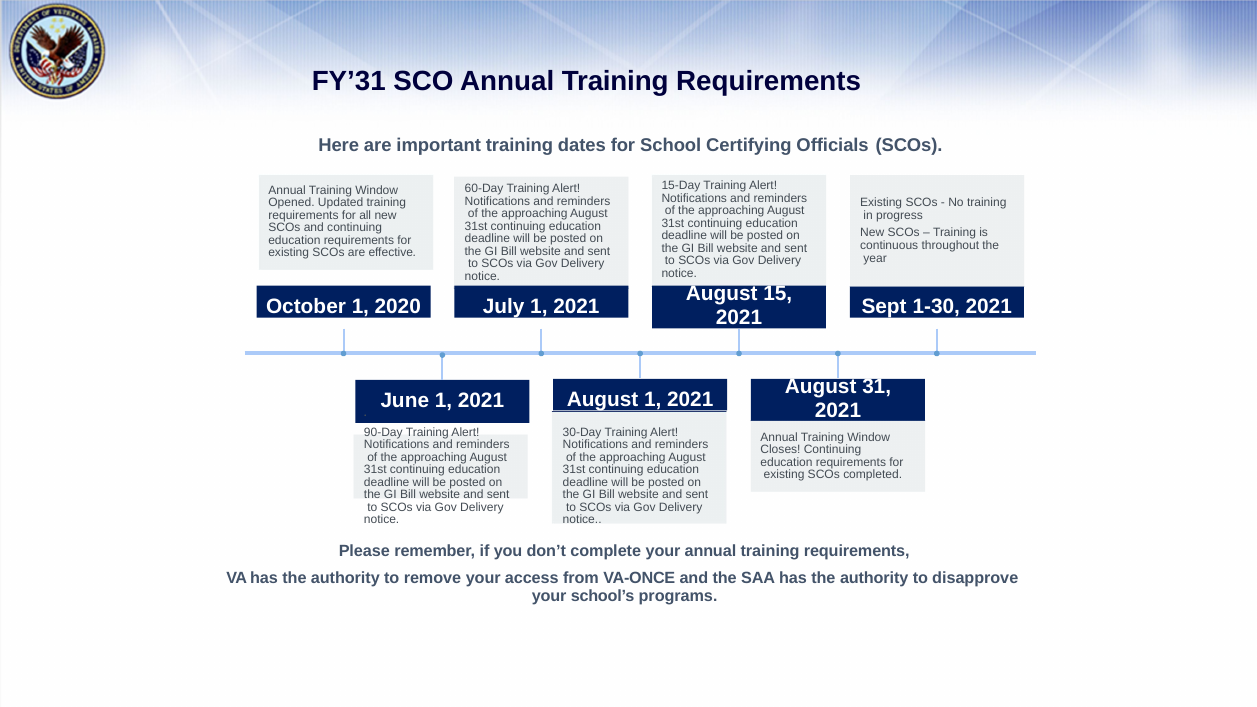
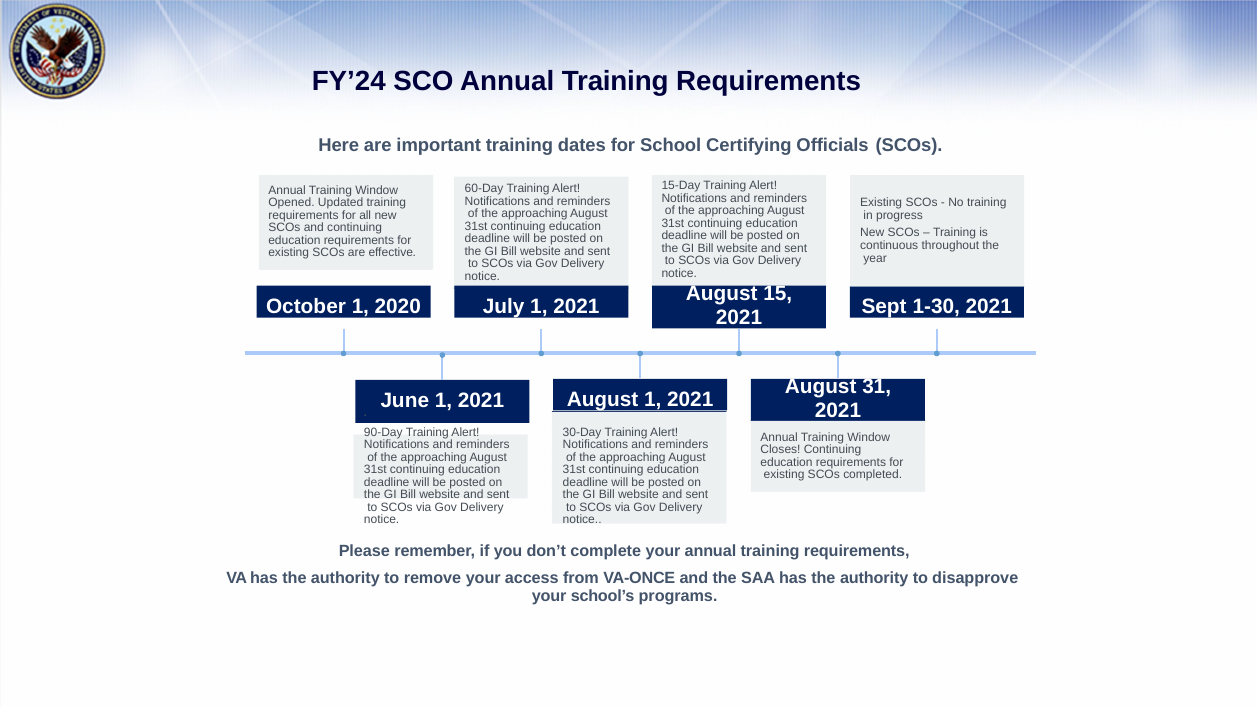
FY’31: FY’31 -> FY’24 (349, 81)
